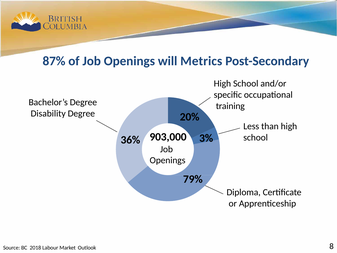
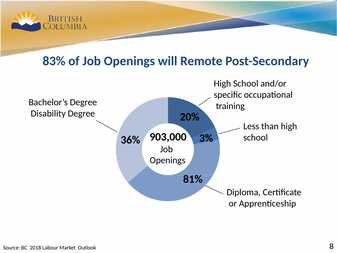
87%: 87% -> 83% (54, 61)
Metrics: Metrics -> Remote (201, 61)
79%: 79% -> 81% (193, 179)
